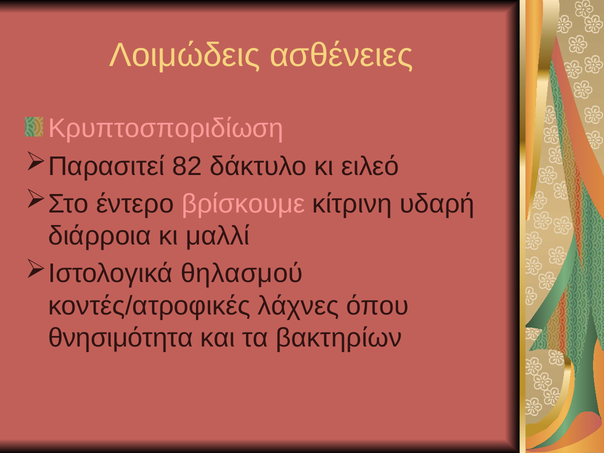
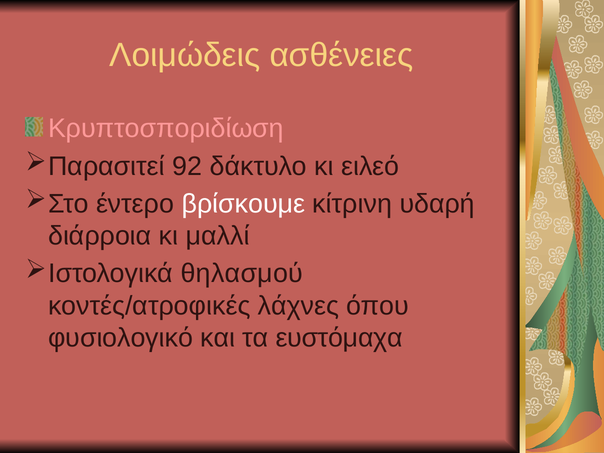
82: 82 -> 92 (187, 166)
βρίσκουμε colour: pink -> white (243, 204)
θνησιμότητα: θνησιμότητα -> φυσιολογικό (121, 338)
βακτηρίων: βακτηρίων -> ευστόμαχα (339, 338)
